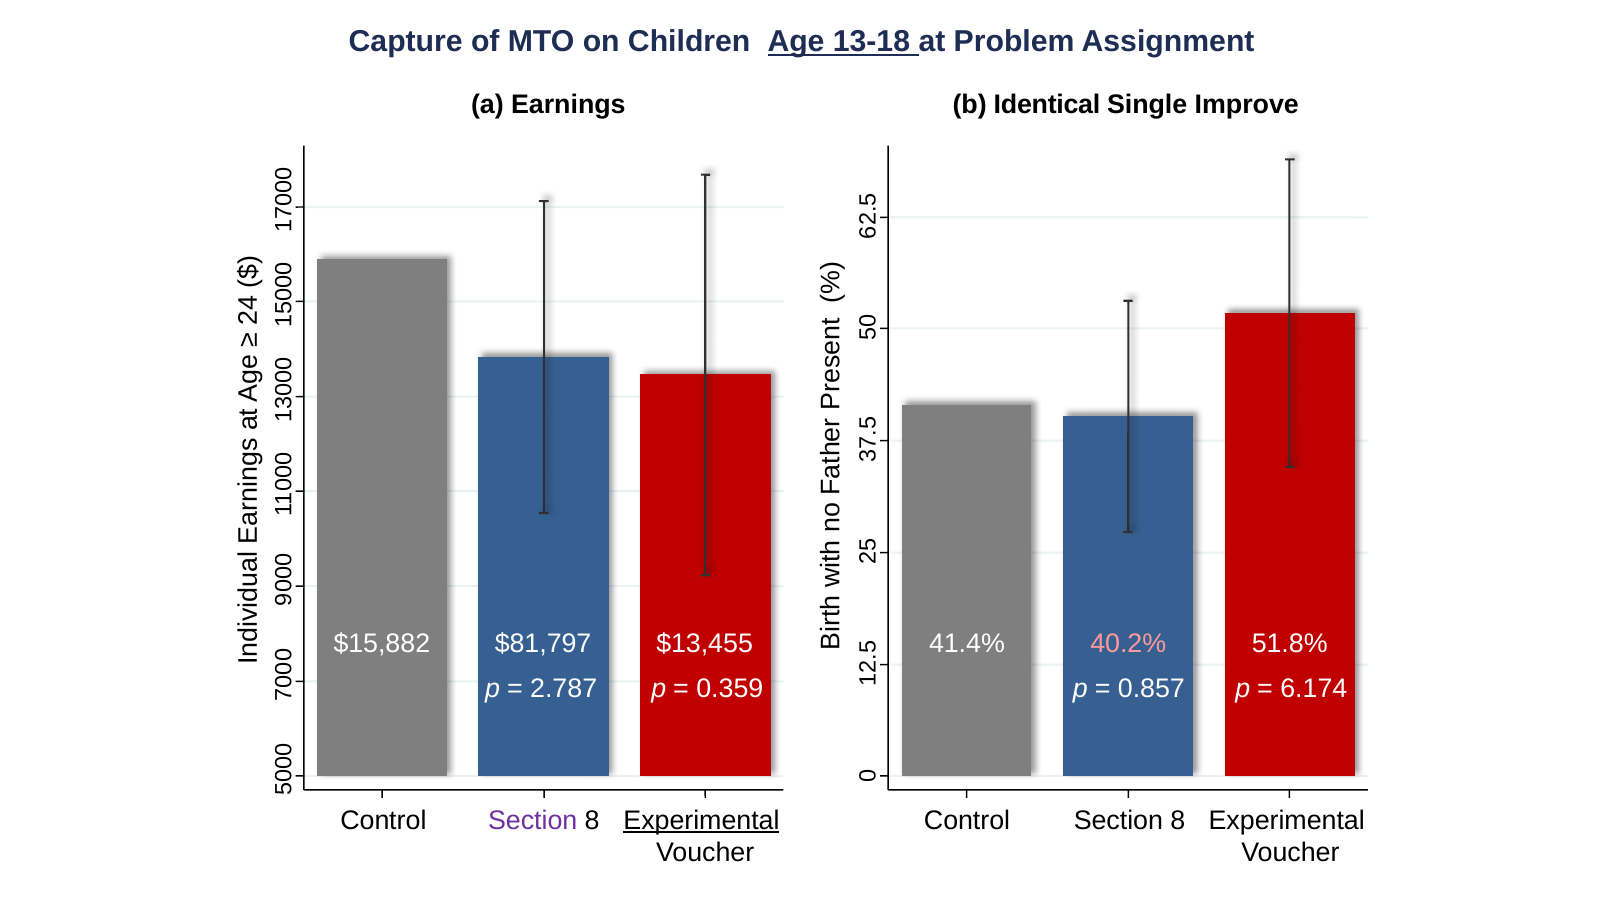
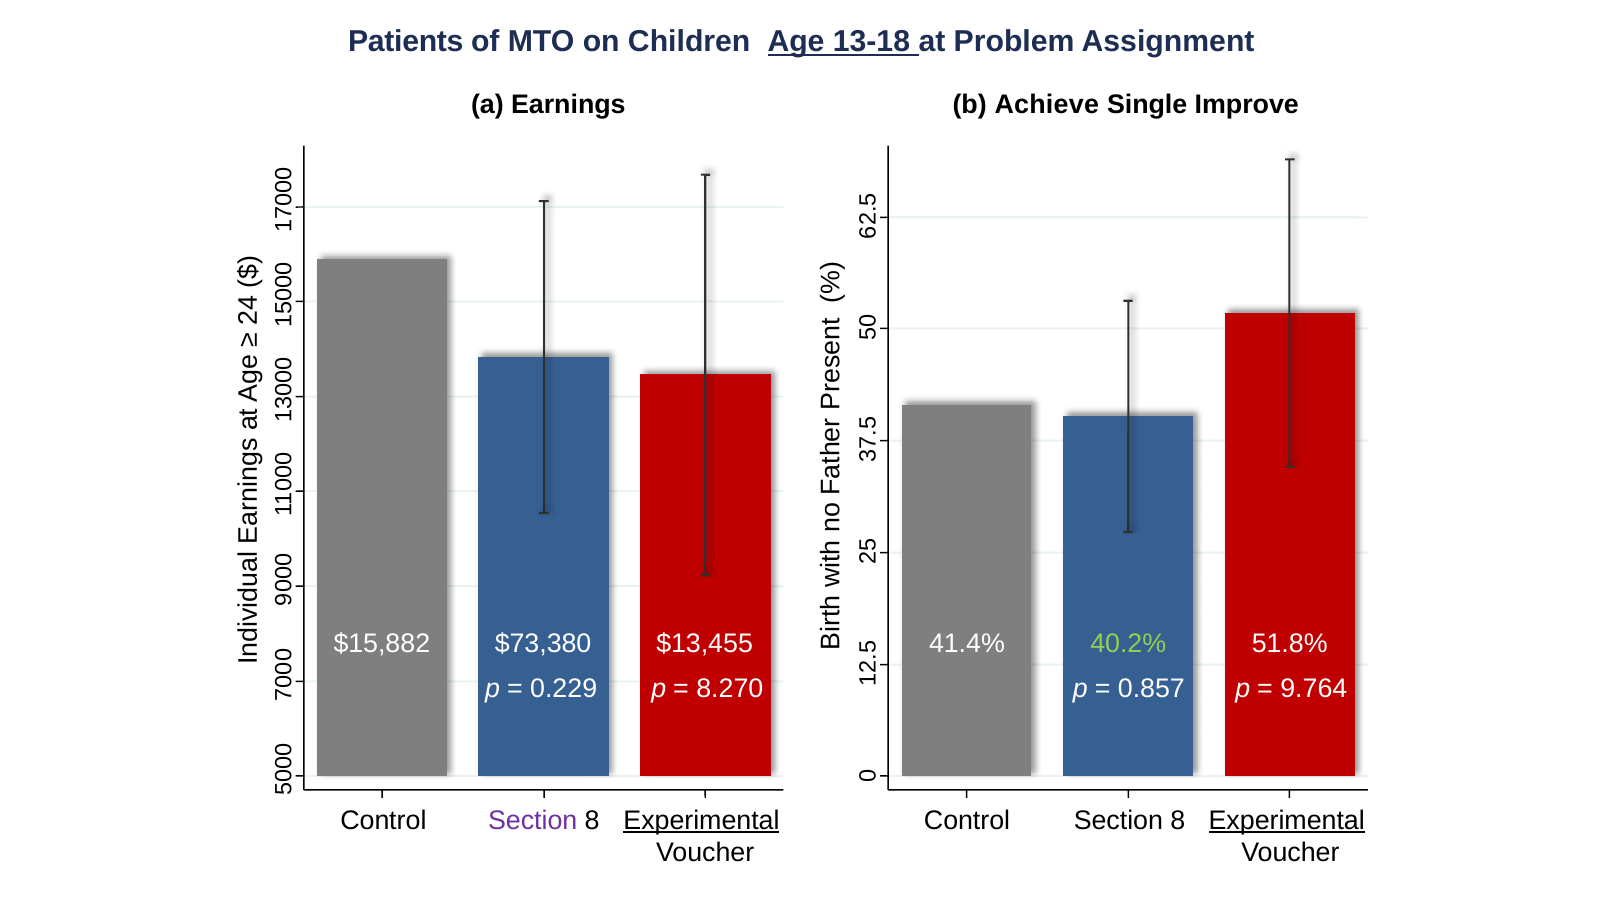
Capture: Capture -> Patients (406, 41)
Identical: Identical -> Achieve (1047, 104)
$81,797: $81,797 -> $73,380 (543, 644)
40.2% colour: pink -> light green (1128, 644)
2.787: 2.787 -> 0.229 (564, 688)
0.359: 0.359 -> 8.270 (730, 688)
6.174: 6.174 -> 9.764 (1314, 688)
Experimental underline: none -> present (1287, 821)
